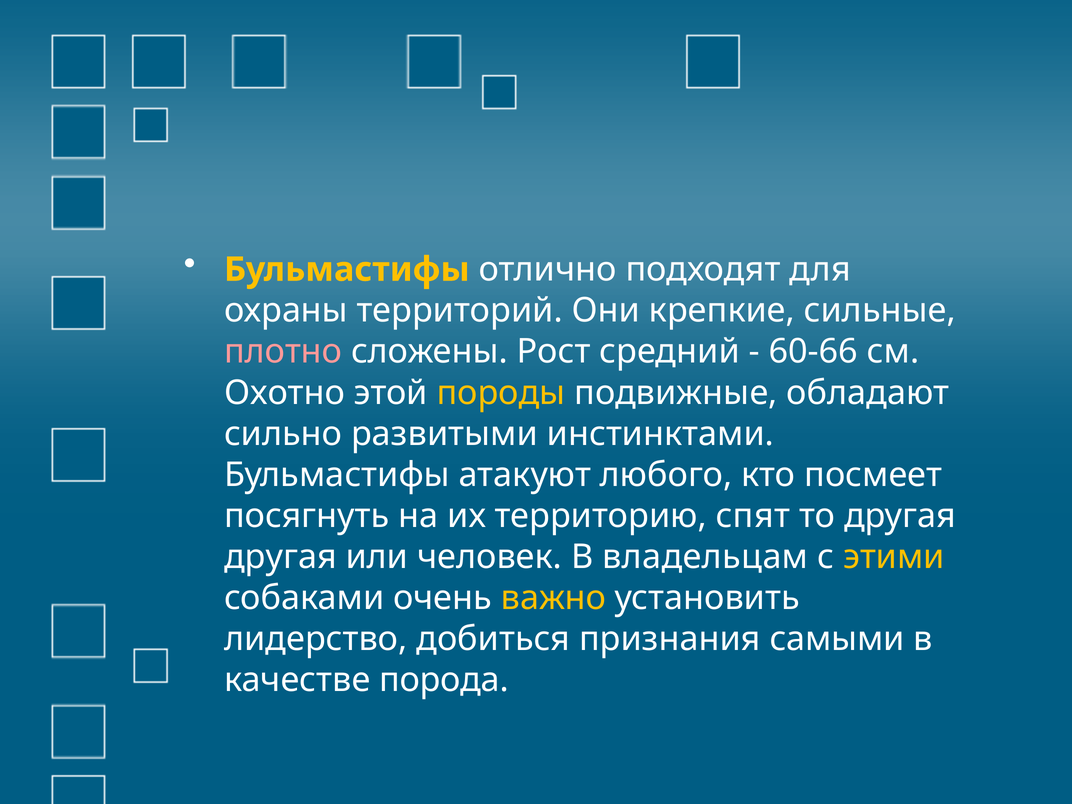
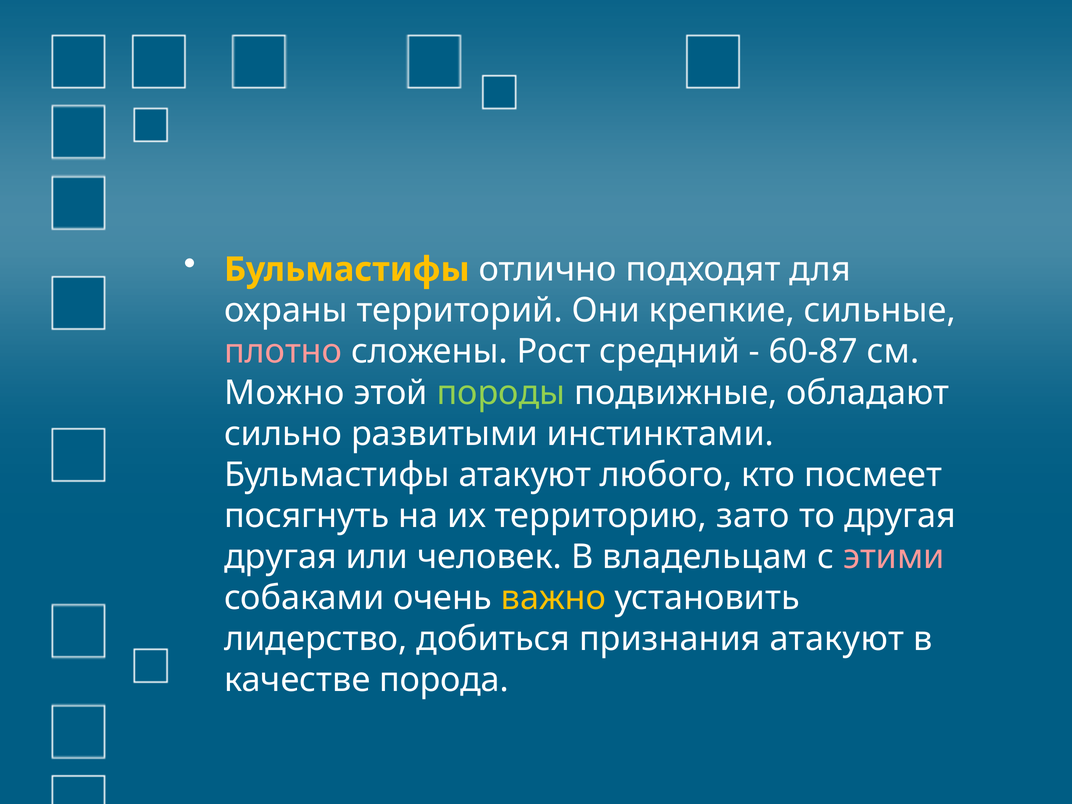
60-66: 60-66 -> 60-87 (813, 352)
Охотно: Охотно -> Можно (284, 393)
породы colour: yellow -> light green (501, 393)
спят: спят -> зато (753, 516)
этими colour: yellow -> pink (894, 557)
признания самыми: самыми -> атакуют (837, 639)
